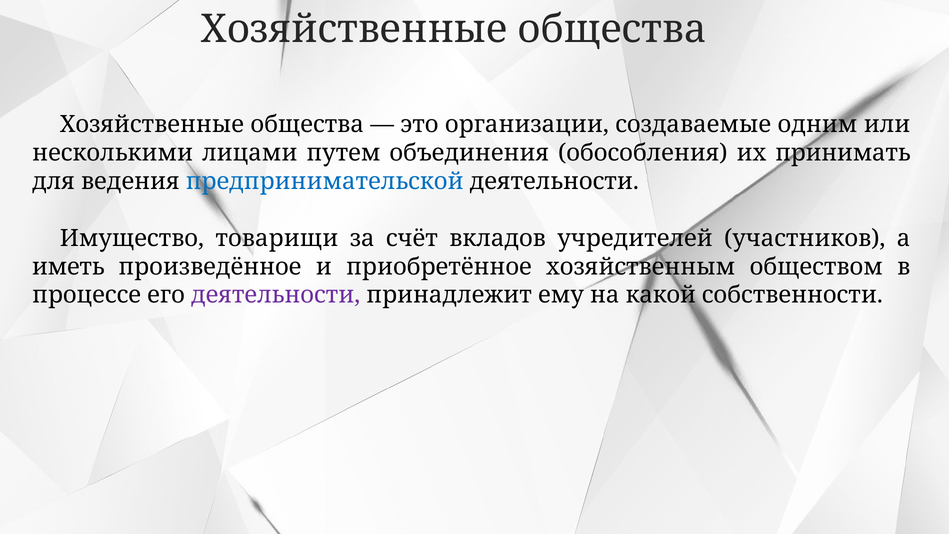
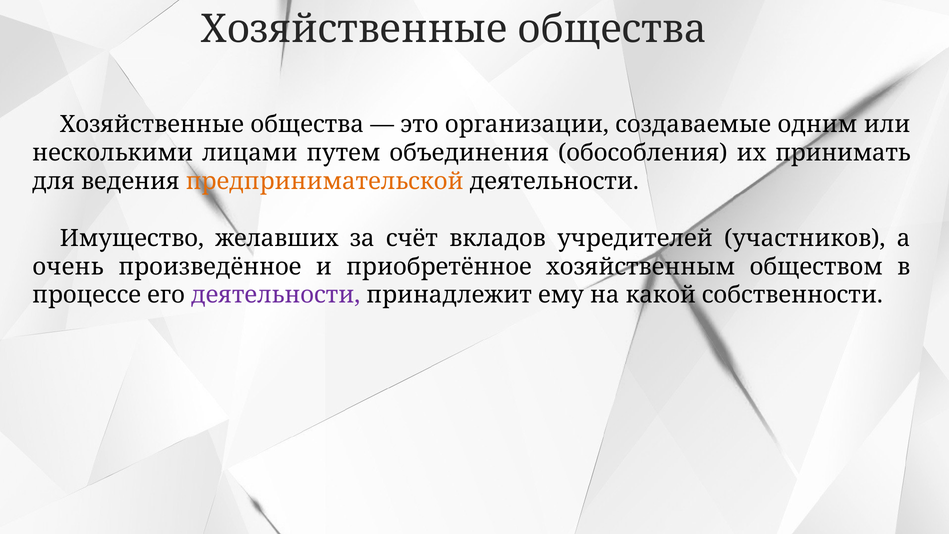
предпринимательской colour: blue -> orange (325, 181)
товарищи: товарищи -> желавших (277, 238)
иметь: иметь -> очень (68, 267)
